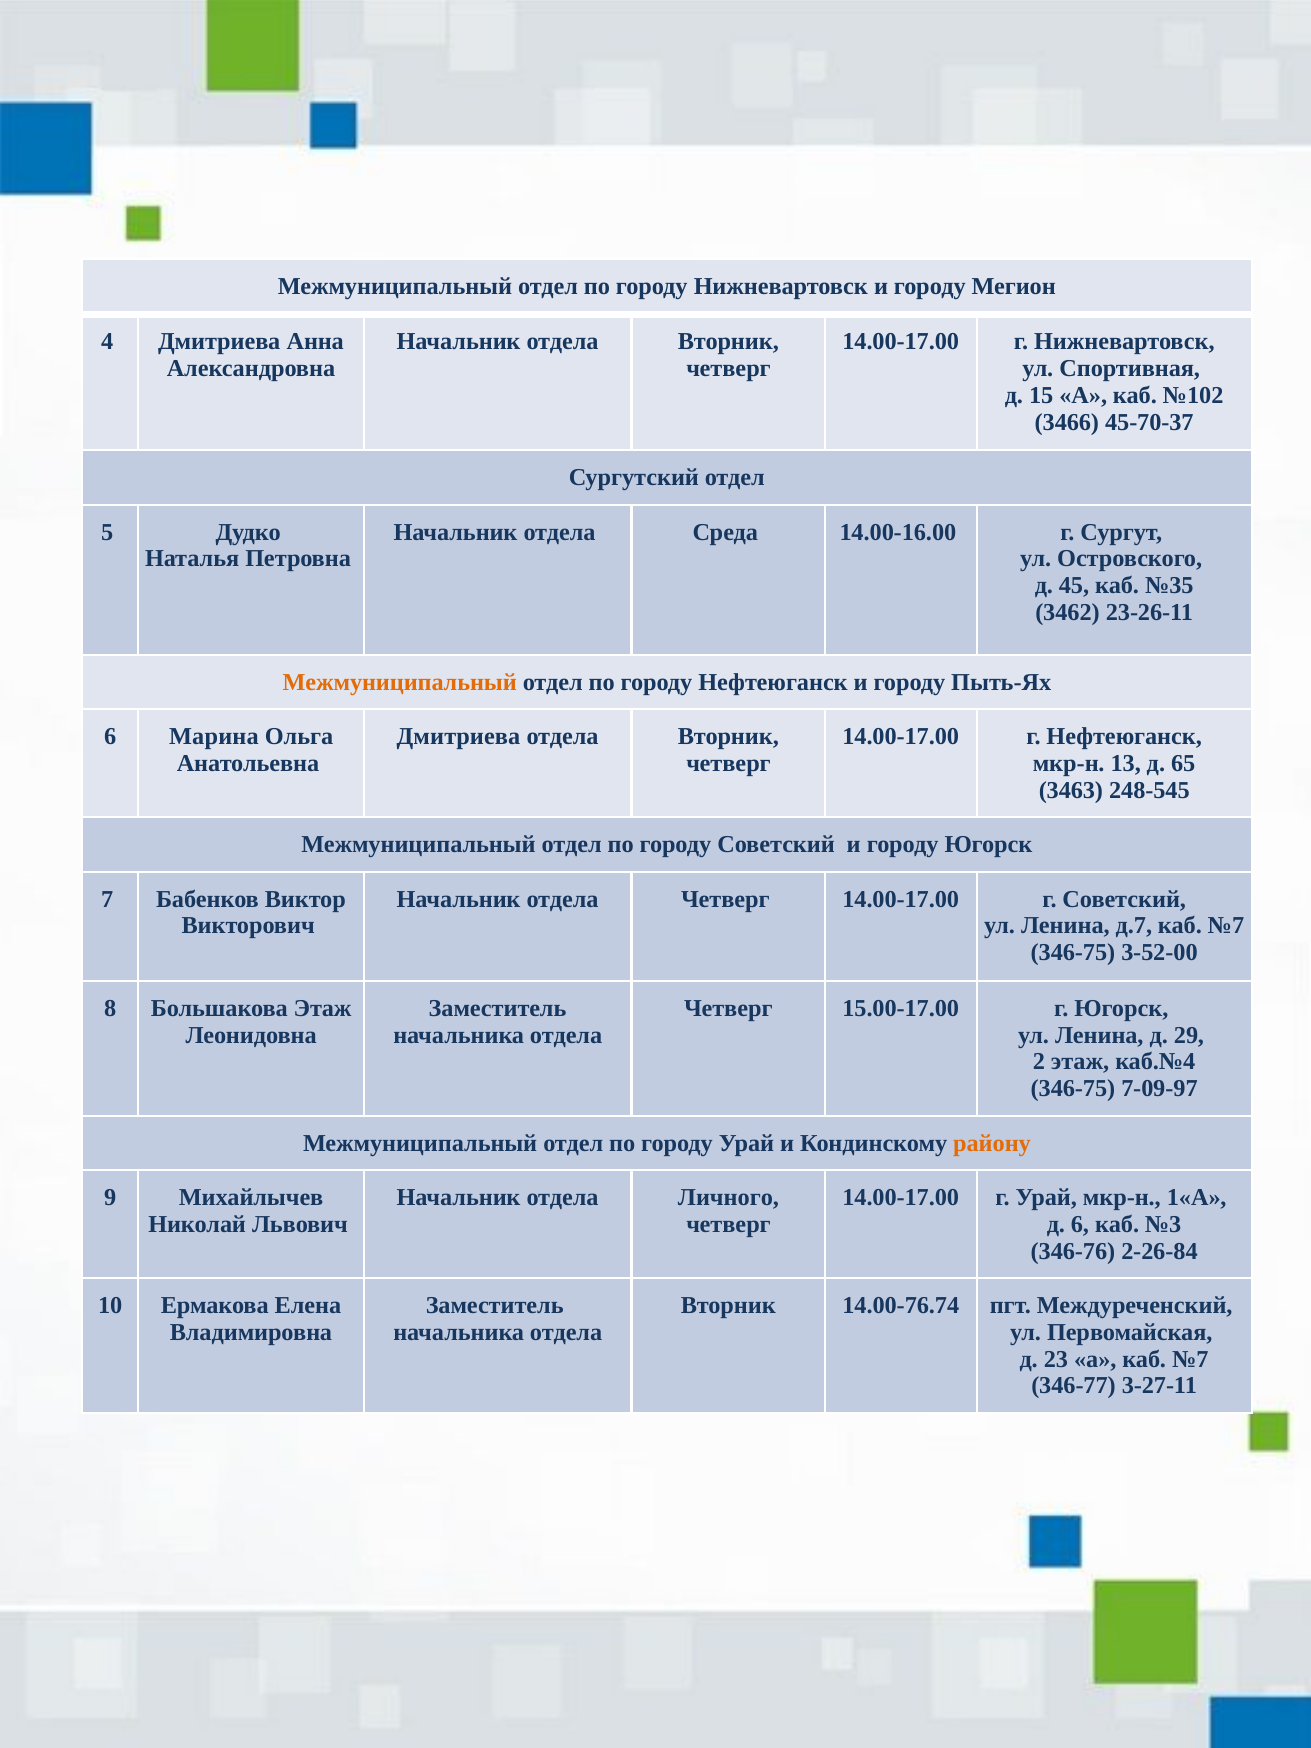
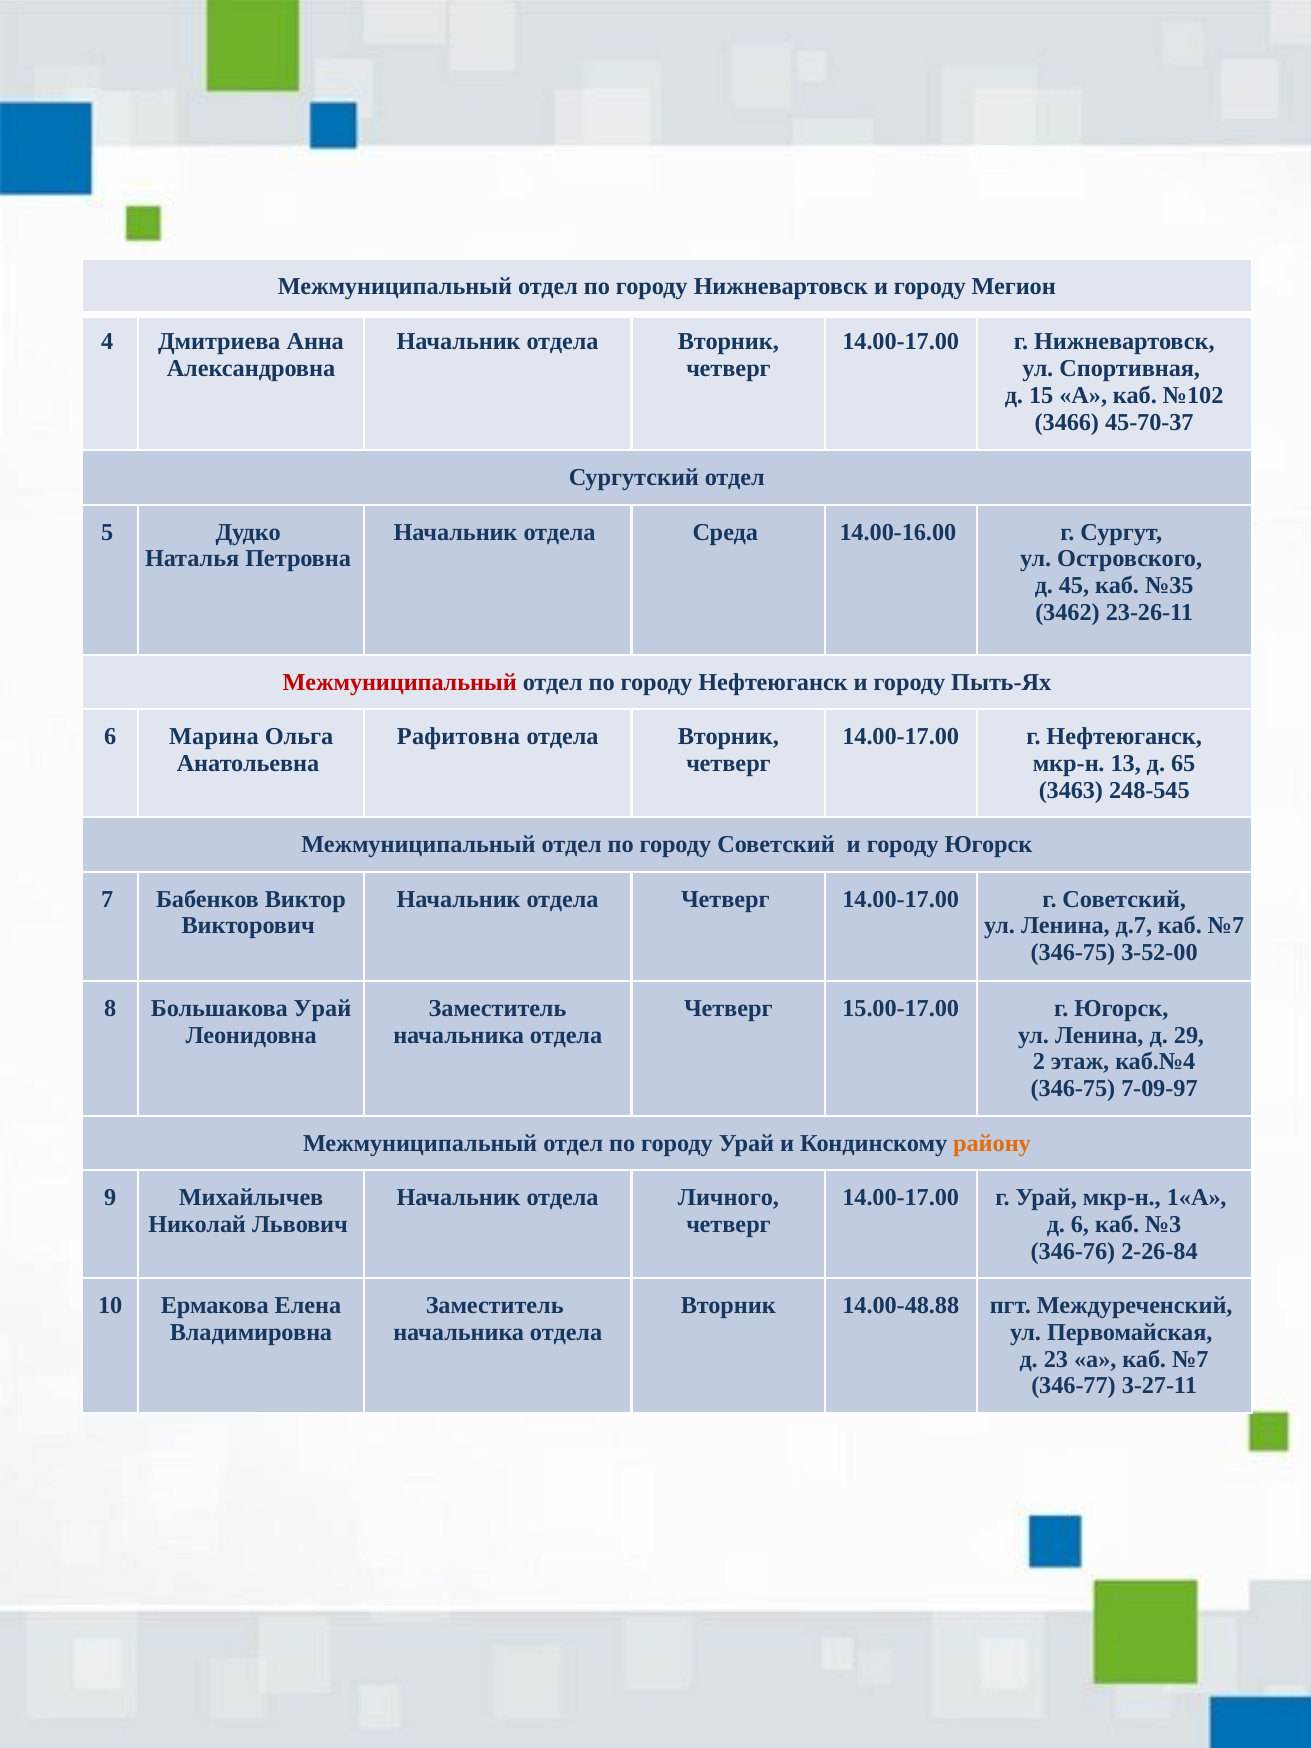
Межмуниципальный colour: orange -> red (400, 682)
Дмитриева: Дмитриева -> Рафитовна (458, 737)
Большакова Этаж: Этаж -> Урай (322, 1008)
14.00-76.74: 14.00-76.74 -> 14.00-48.88 (901, 1306)
